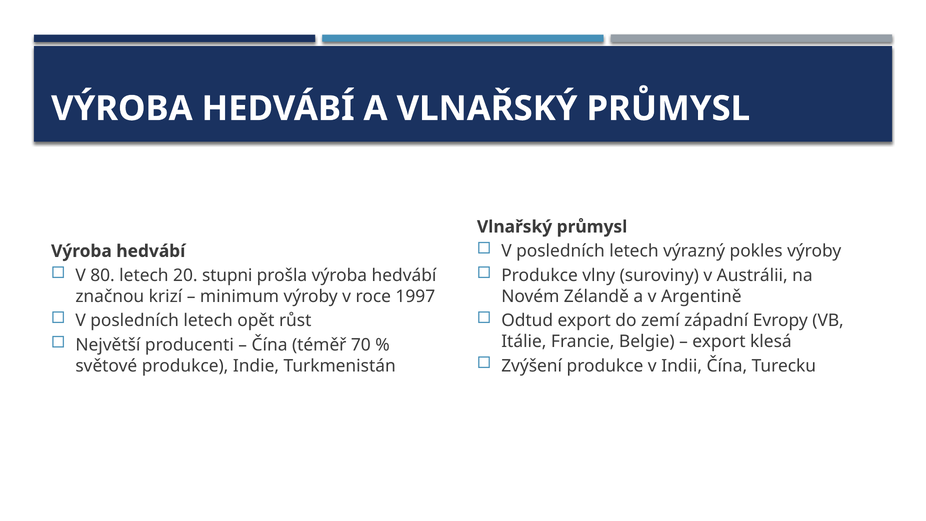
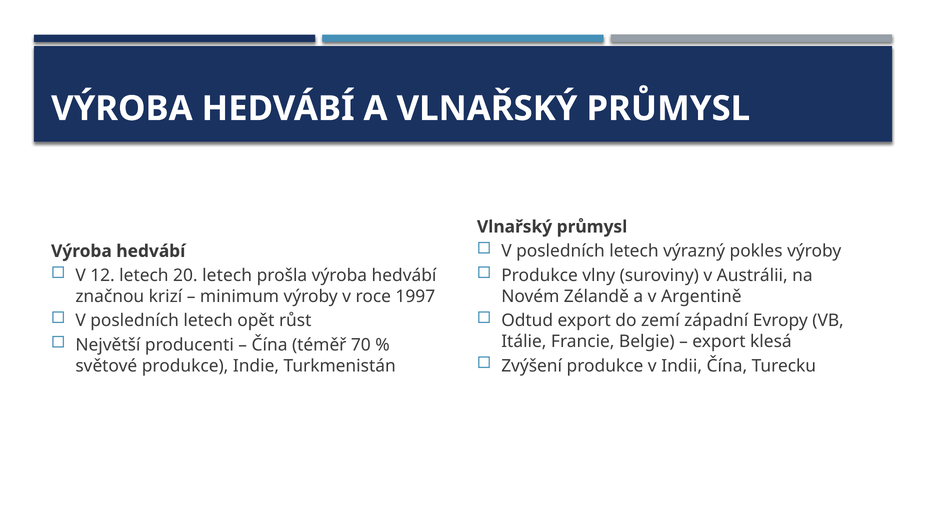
80: 80 -> 12 (103, 275)
20 stupni: stupni -> letech (227, 275)
